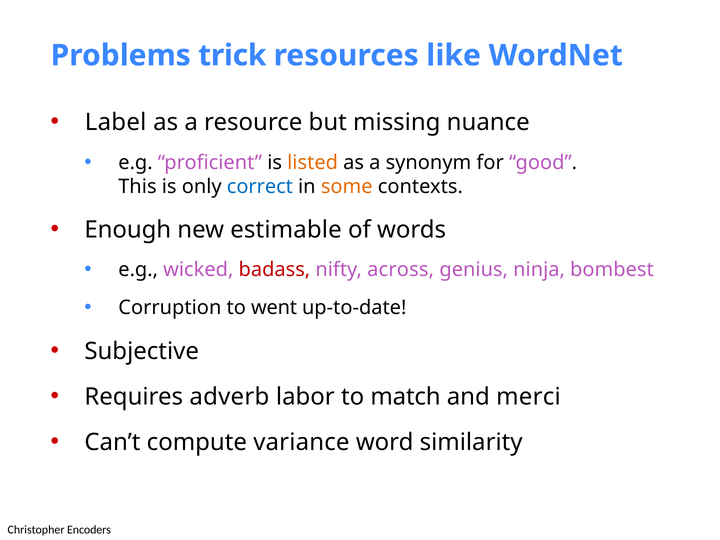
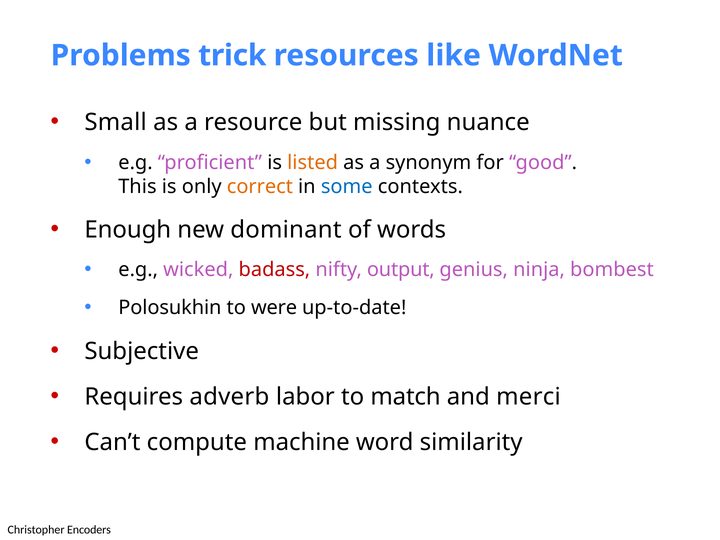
Label: Label -> Small (116, 122)
correct colour: blue -> orange (260, 187)
some colour: orange -> blue (347, 187)
estimable: estimable -> dominant (286, 230)
across: across -> output (401, 270)
Corruption: Corruption -> Polosukhin (170, 308)
went: went -> were (274, 308)
variance: variance -> machine (301, 442)
